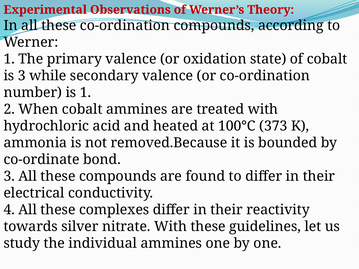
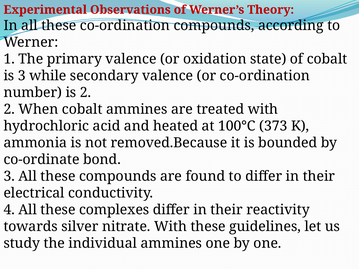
is 1: 1 -> 2 (86, 93)
